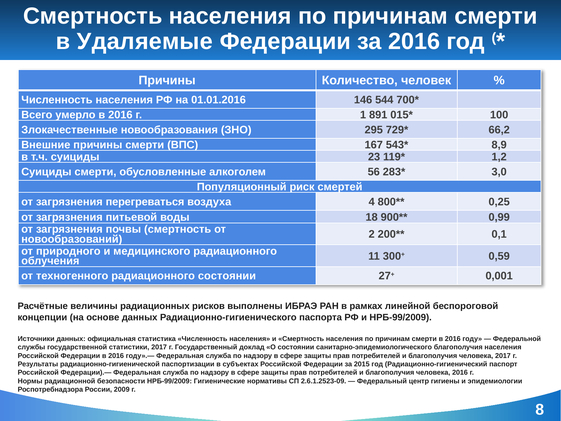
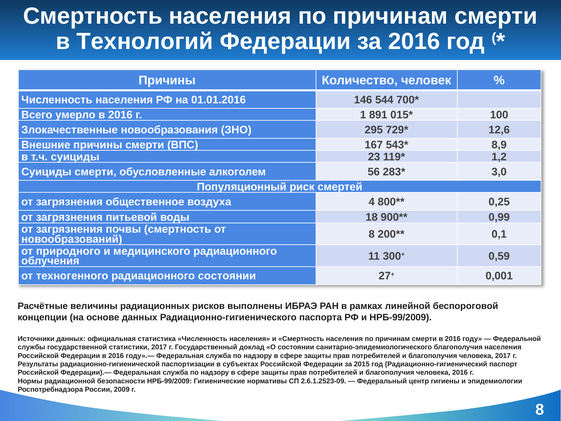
Удаляемые: Удаляемые -> Технологий (145, 41)
66,2: 66,2 -> 12,6 (499, 130)
перегреваться: перегреваться -> общественное (145, 202)
новообразований 2: 2 -> 8 (372, 234)
